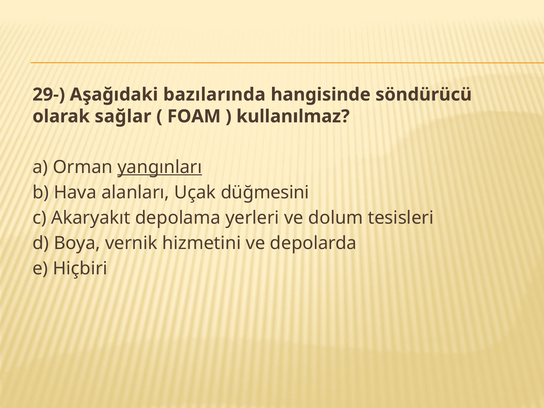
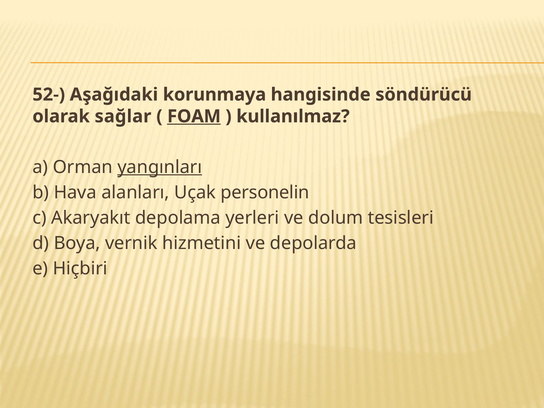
29-: 29- -> 52- (49, 95)
bazılarında: bazılarında -> korunmaya (214, 95)
FOAM underline: none -> present (194, 116)
düğmesini: düğmesini -> personelin (265, 192)
